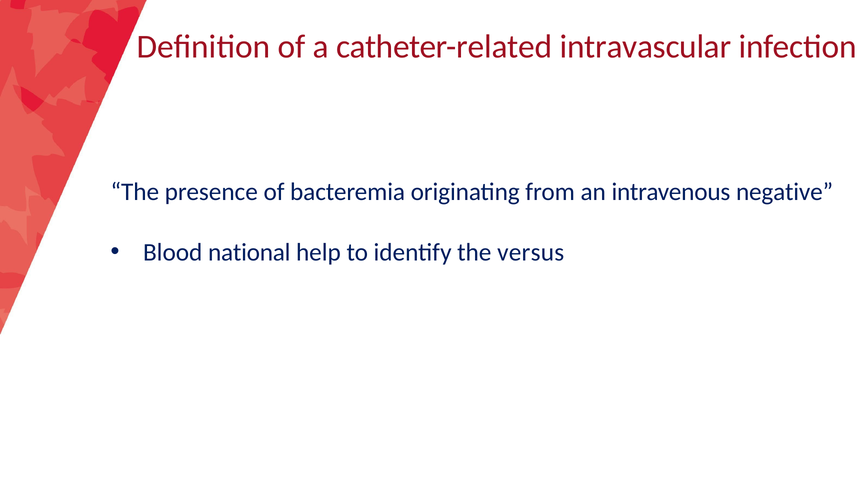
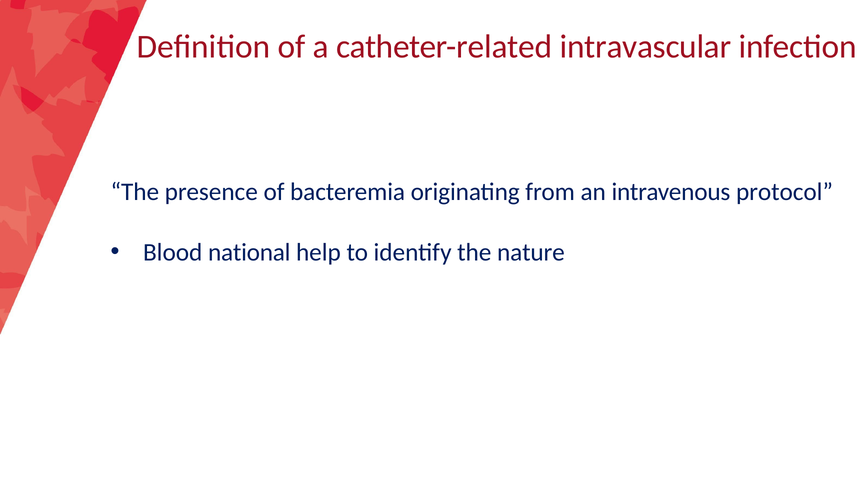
negative: negative -> protocol (784, 192)
versus: versus -> nature (531, 252)
